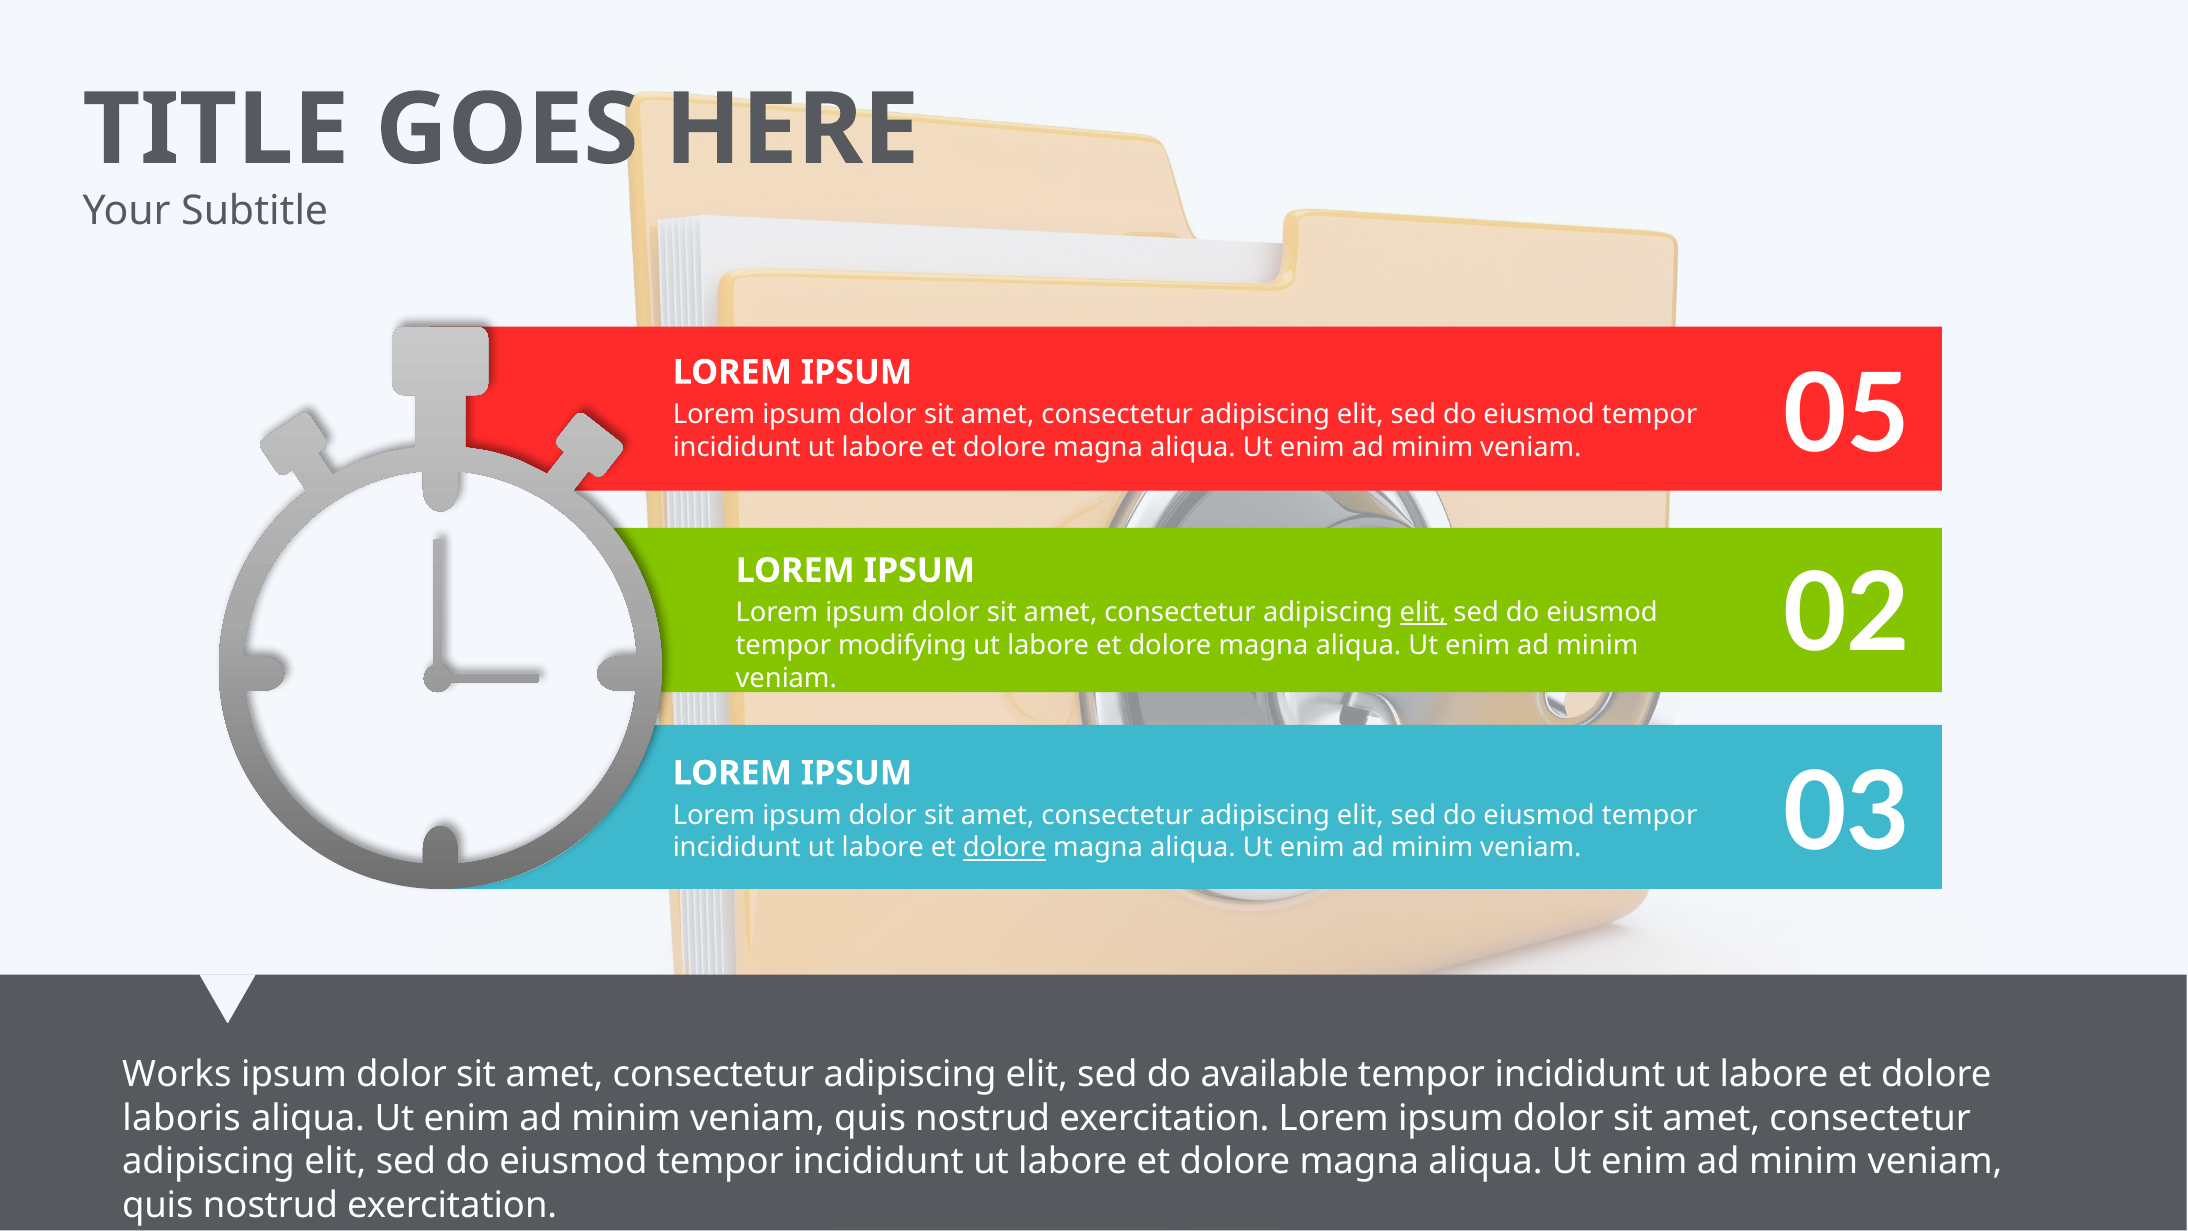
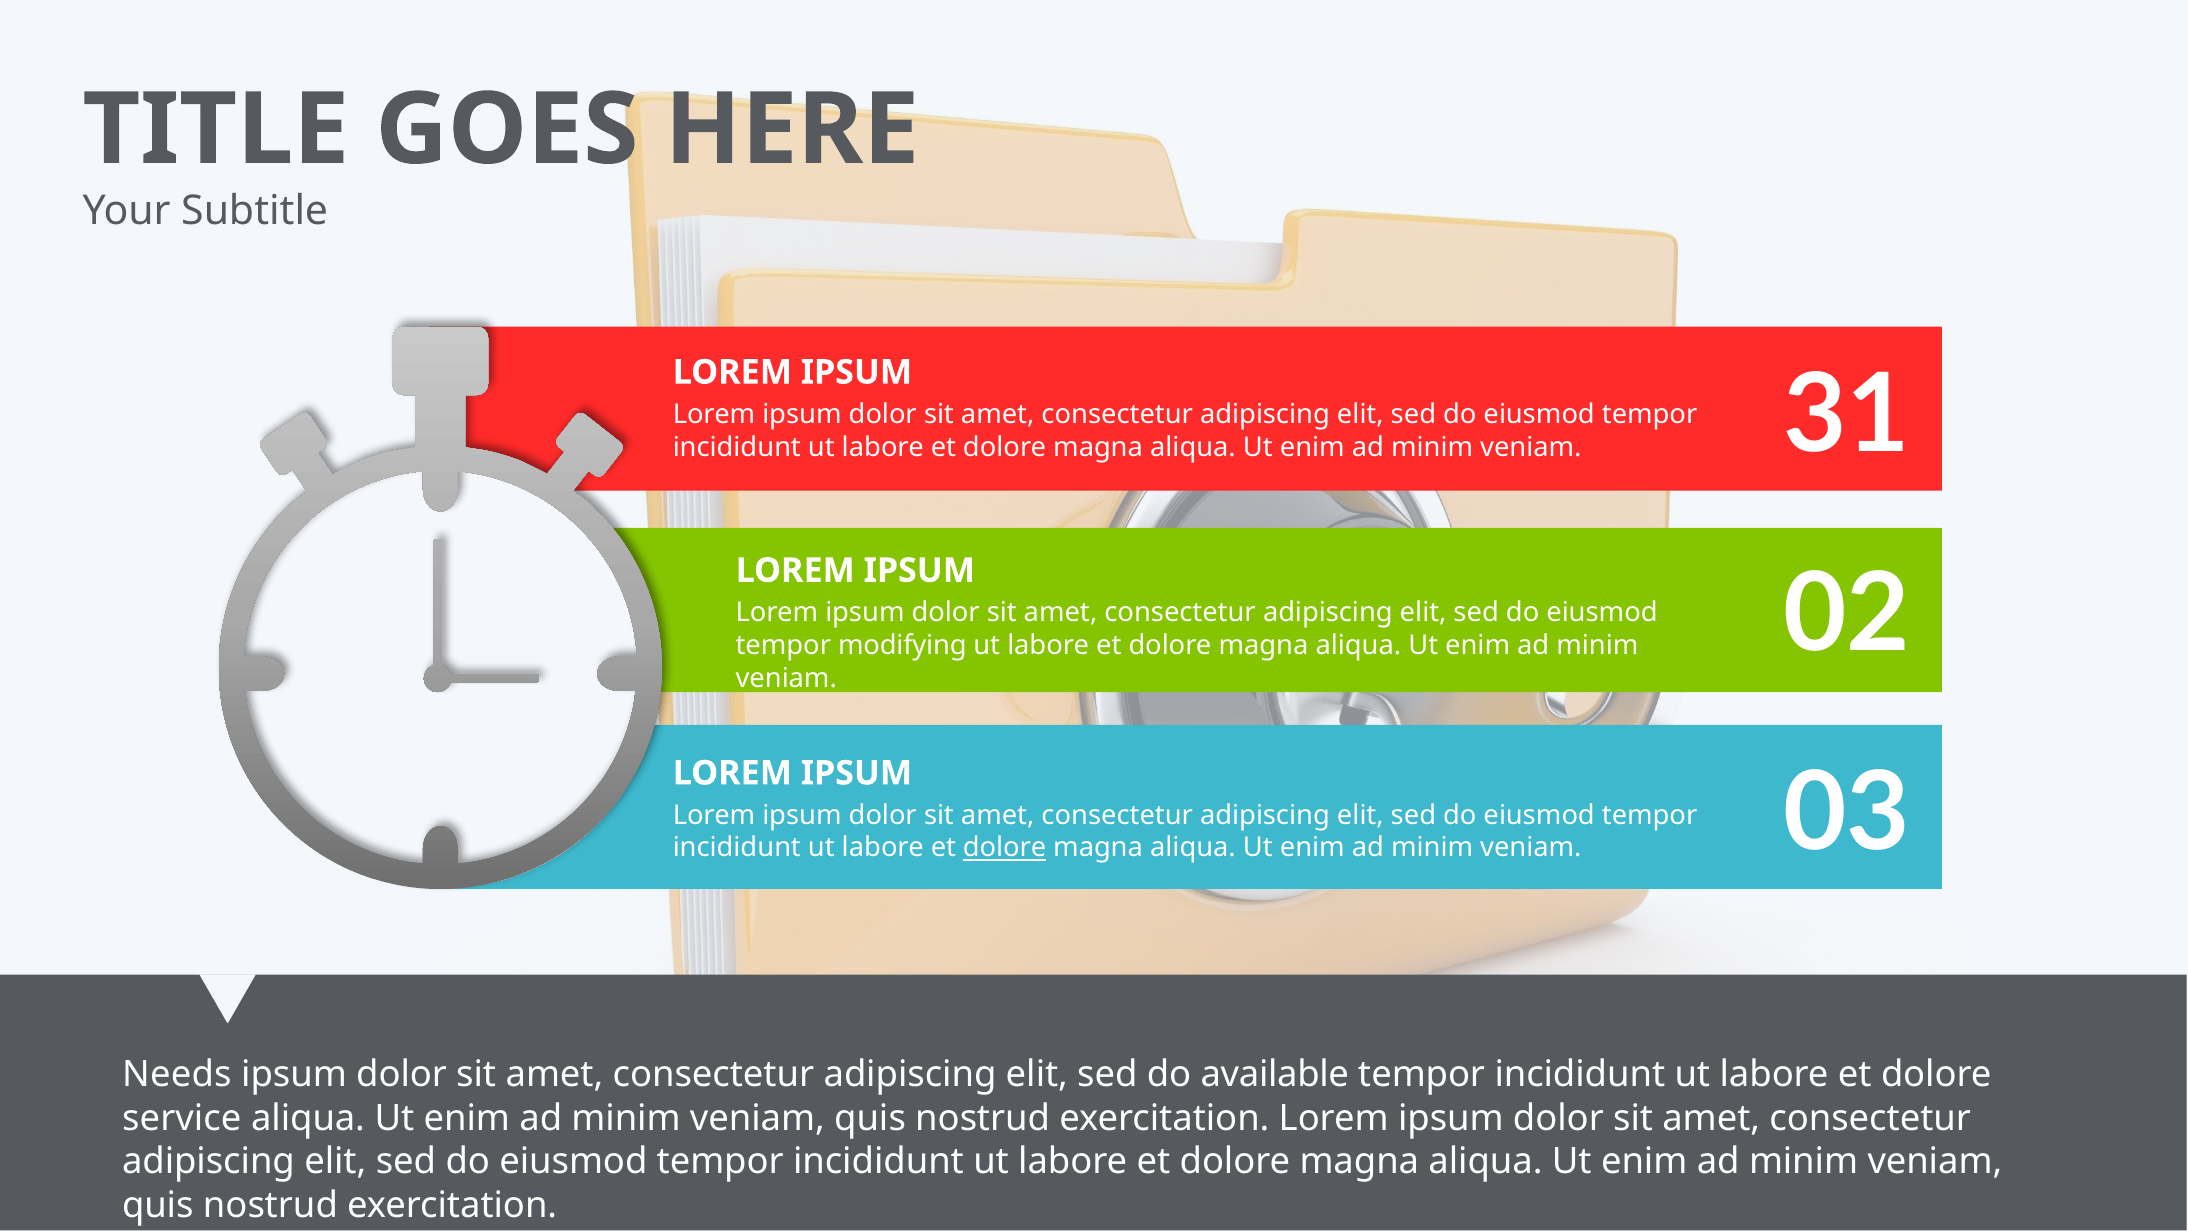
05: 05 -> 31 (1847, 415)
elit underline: present -> none (1423, 612)
Works: Works -> Needs (177, 1074)
laboris: laboris -> service (182, 1118)
